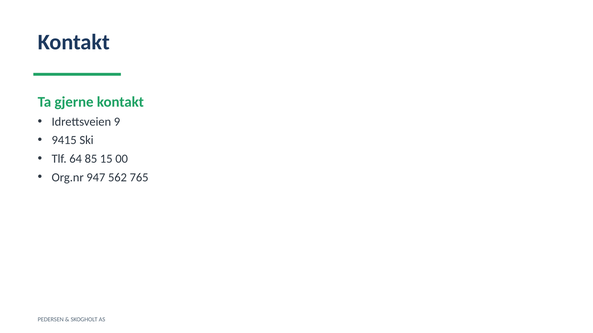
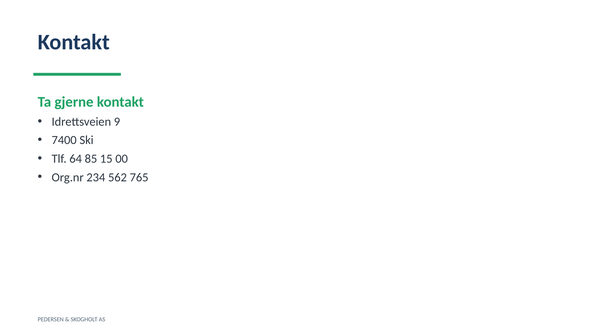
9415: 9415 -> 7400 (64, 140)
947: 947 -> 234 (96, 178)
